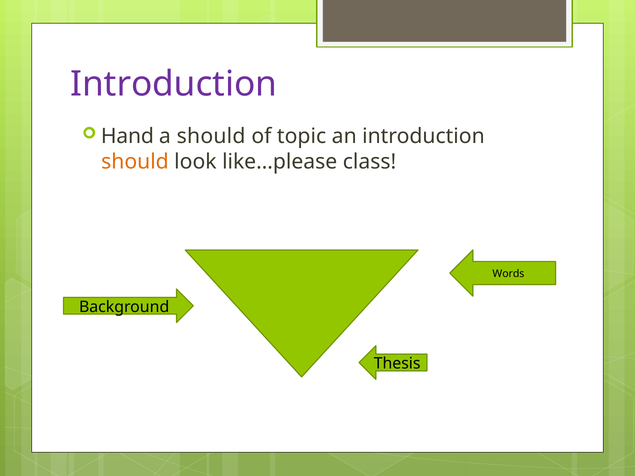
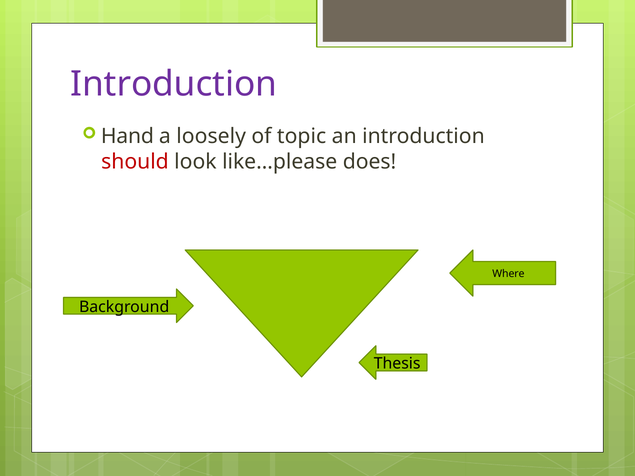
a should: should -> loosely (211, 136)
should colour: orange -> red (135, 162)
class: class -> does (370, 162)
Words: Words -> Where (508, 274)
